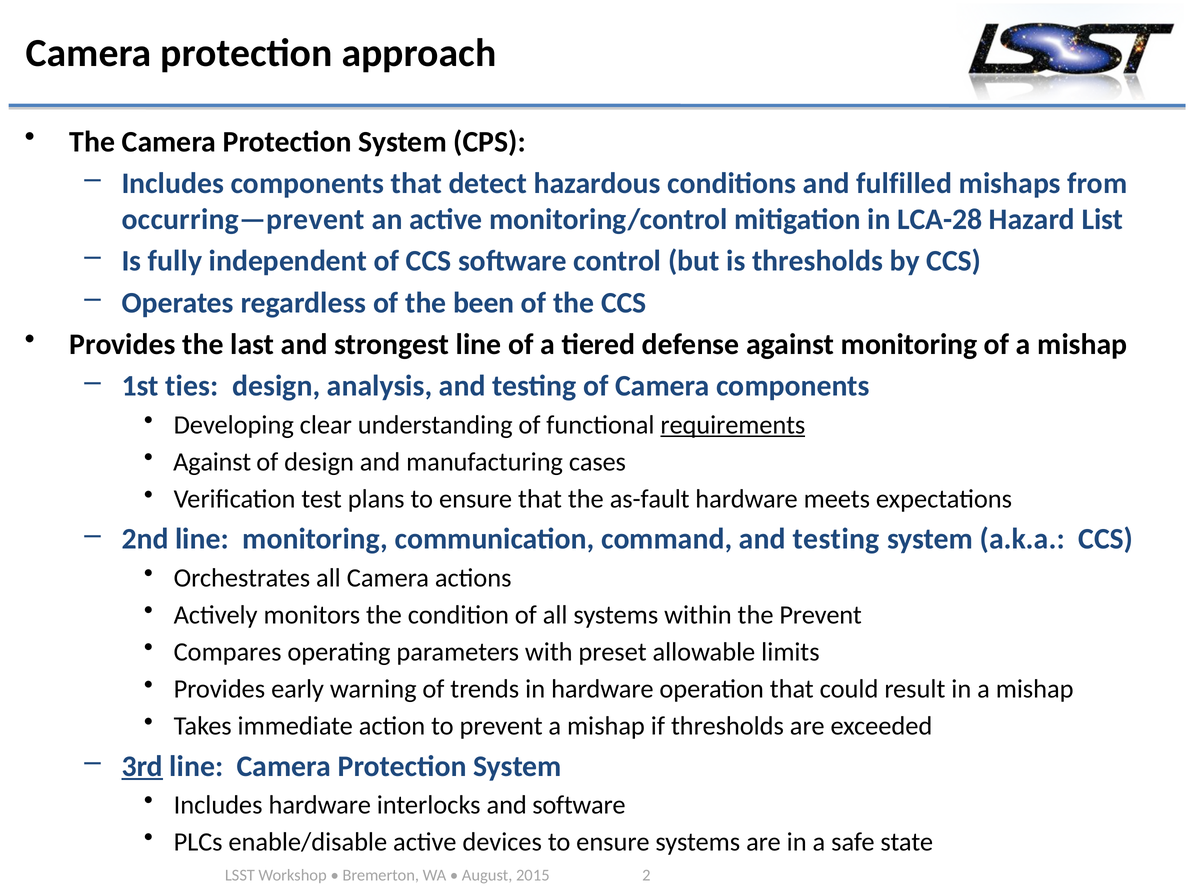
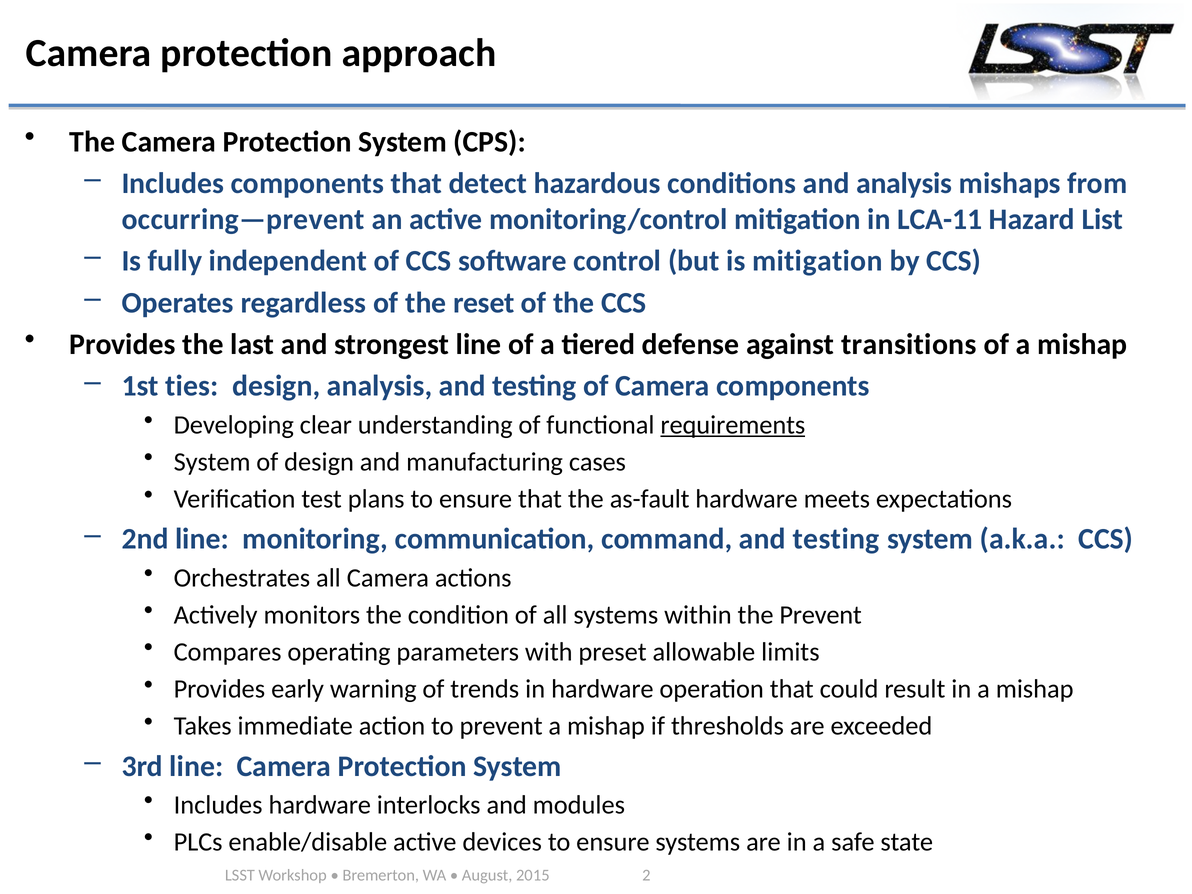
and fulfilled: fulfilled -> analysis (904, 184)
LCA-28: LCA-28 -> LCA-11 (940, 219)
is thresholds: thresholds -> mitigation (817, 261)
been: been -> reset (484, 303)
against monitoring: monitoring -> transitions (909, 344)
Against: Against -> System (212, 462)
3rd underline: present -> none (142, 766)
and software: software -> modules (579, 805)
